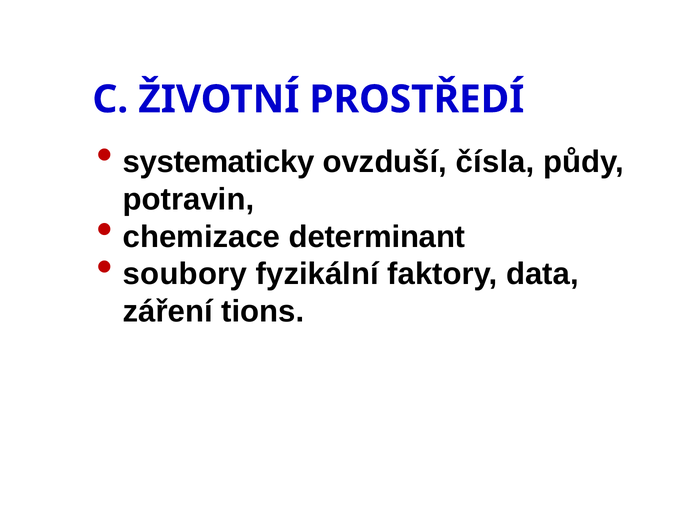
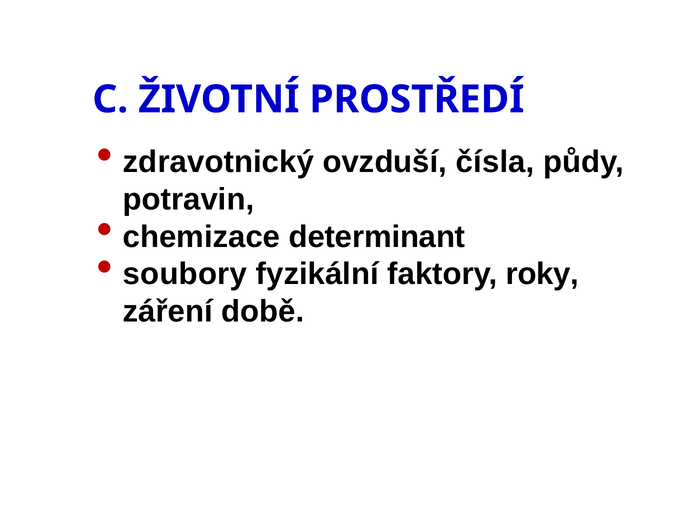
systematicky: systematicky -> zdravotnický (218, 162)
data: data -> roky (543, 274)
tions: tions -> době (263, 312)
